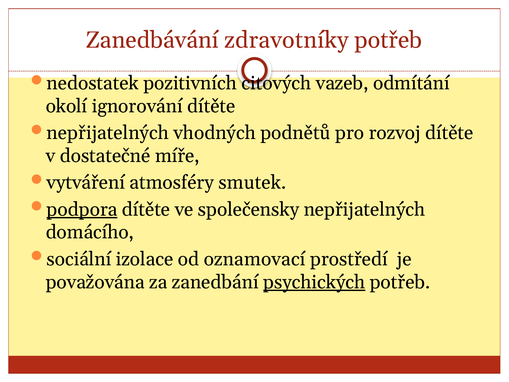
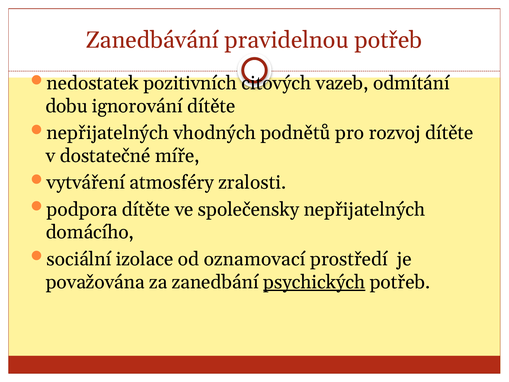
zdravotníky: zdravotníky -> pravidelnou (287, 40)
okolí: okolí -> dobu (67, 106)
smutek: smutek -> zralosti (252, 183)
podpora underline: present -> none (82, 209)
